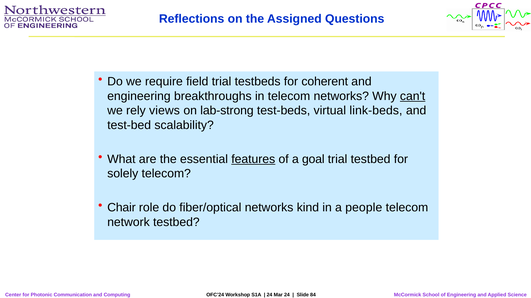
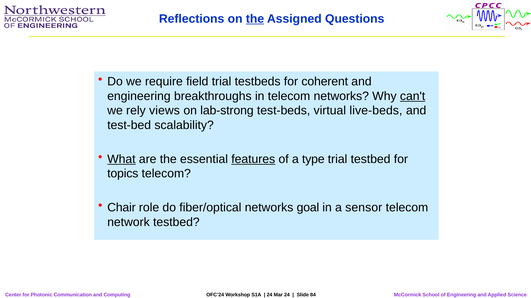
the underline: none -> present (255, 19)
link-beds: link-beds -> live-beds (376, 111)
What underline: none -> present (121, 159)
goal: goal -> type (313, 159)
solely: solely -> topics (123, 174)
kind: kind -> goal (308, 208)
people: people -> sensor (364, 208)
